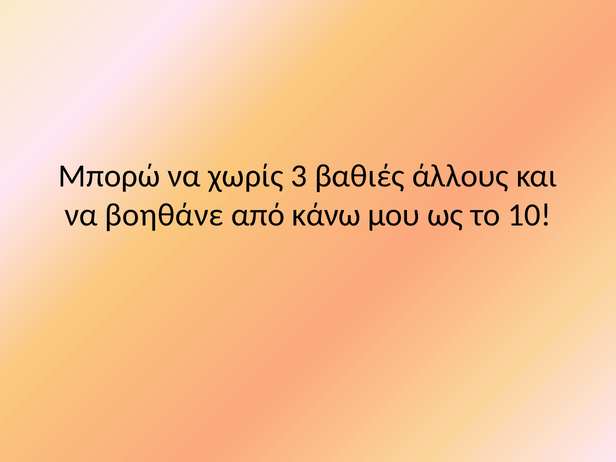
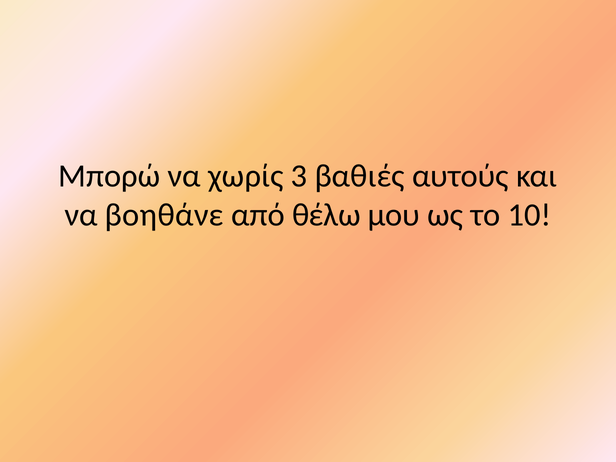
άλλους: άλλους -> αυτούς (460, 176)
κάνω: κάνω -> θέλω (326, 215)
